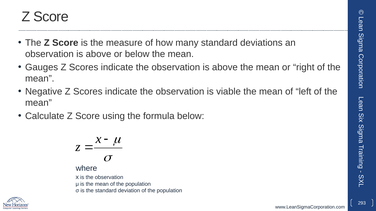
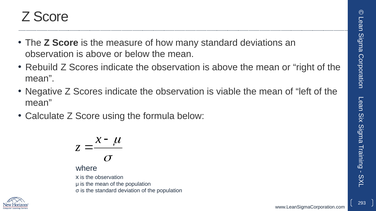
Gauges: Gauges -> Rebuild (42, 67)
